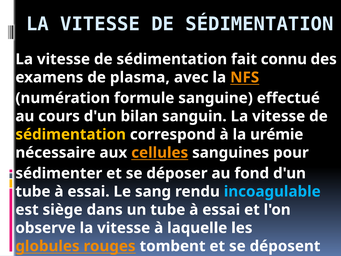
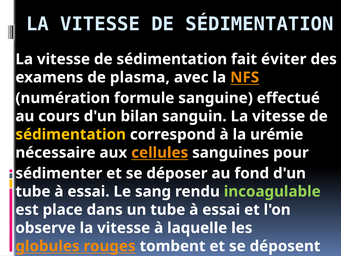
connu: connu -> éviter (284, 59)
incoagulable colour: light blue -> light green (272, 191)
siège: siège -> place (63, 210)
